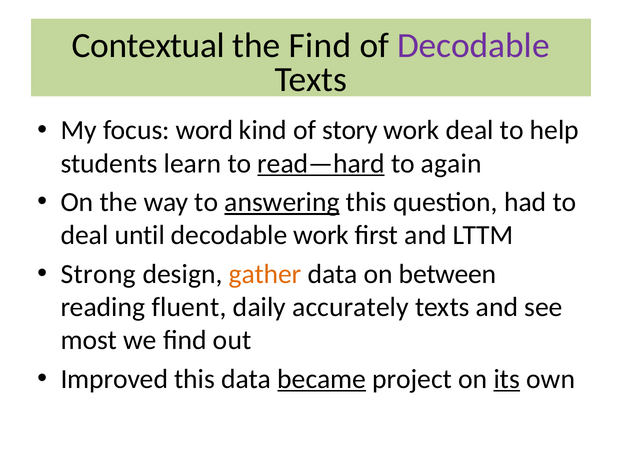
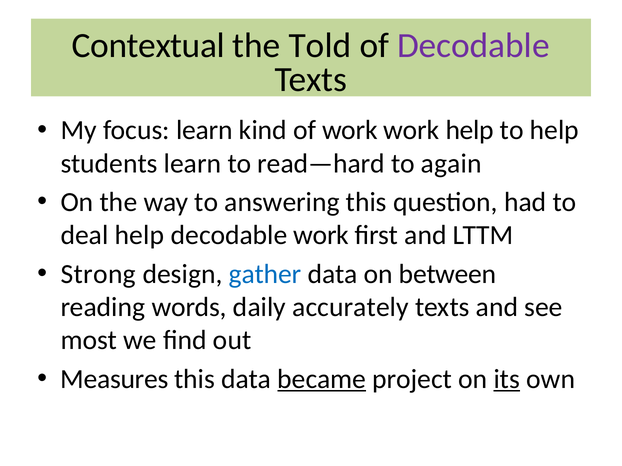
the Find: Find -> Told (320, 46)
focus word: word -> learn (204, 130)
of story: story -> work (350, 130)
work deal: deal -> help (470, 130)
read—hard underline: present -> none (321, 164)
answering underline: present -> none (282, 202)
deal until: until -> help (140, 236)
gather colour: orange -> blue (265, 274)
fluent: fluent -> words (189, 307)
Improved: Improved -> Measures (114, 379)
